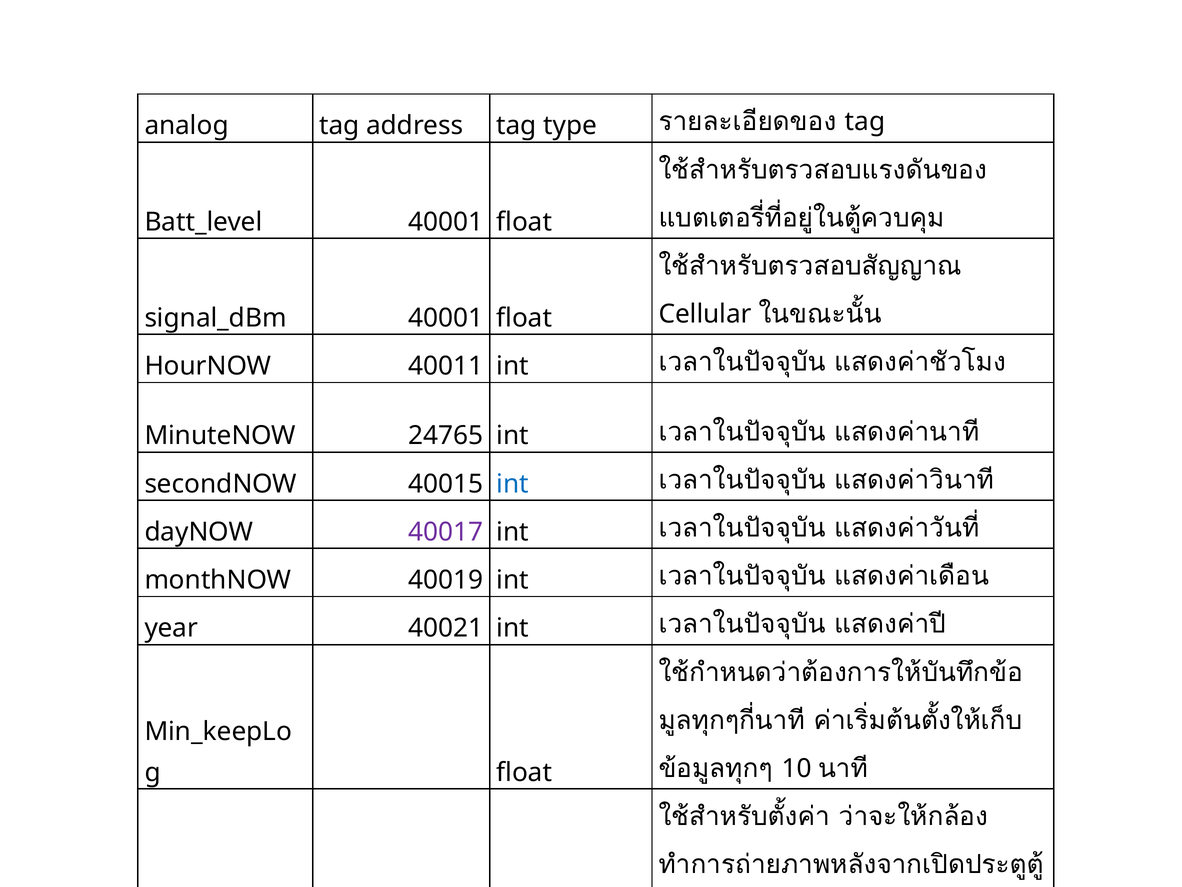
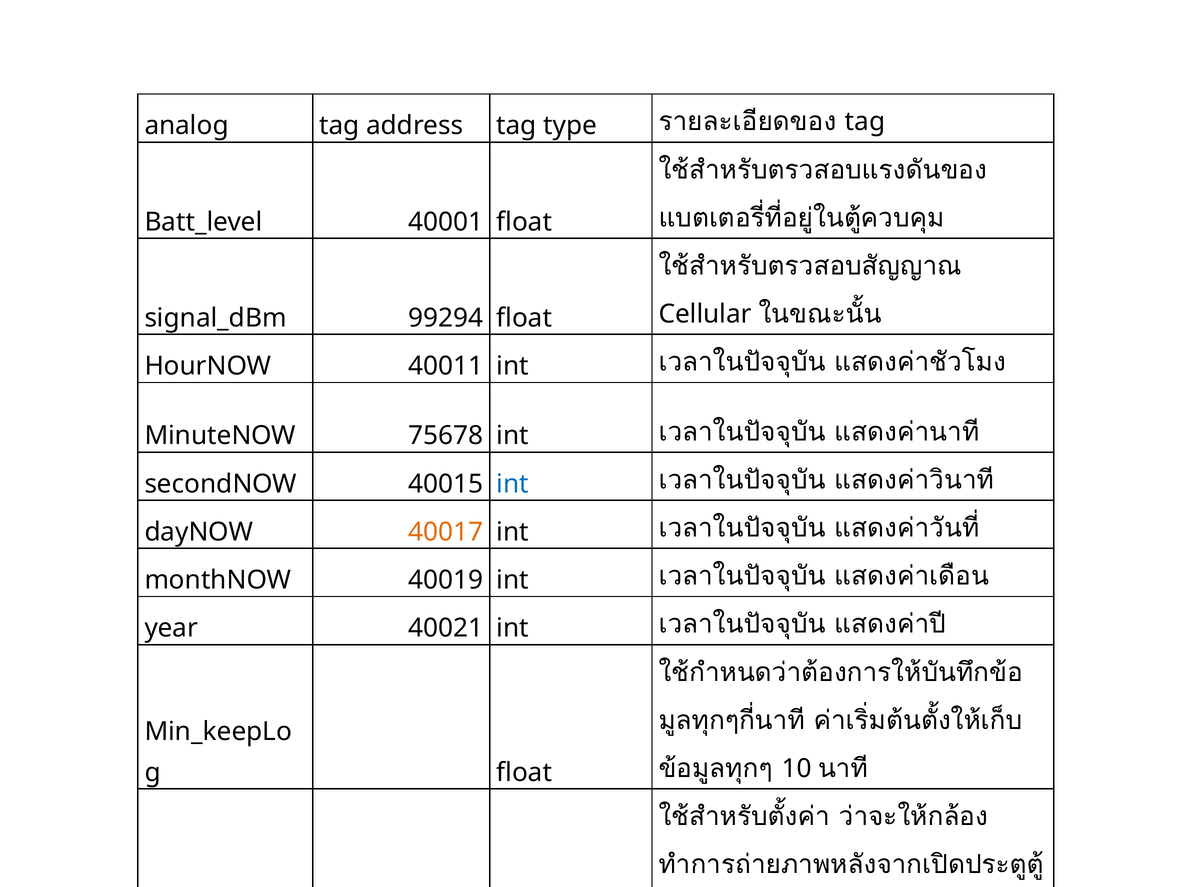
40001: 40001 -> 99294 (446, 318)
24765: 24765 -> 75678 (446, 436)
40017 colour: purple -> orange (446, 532)
